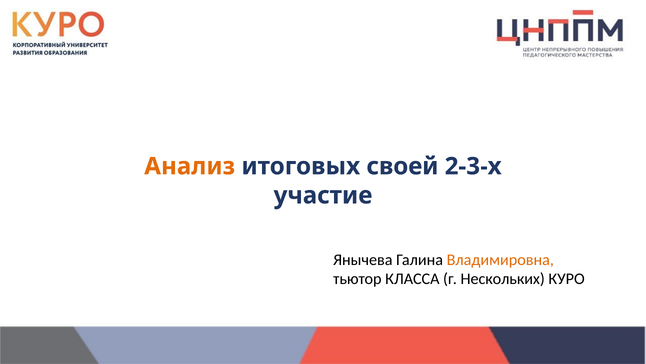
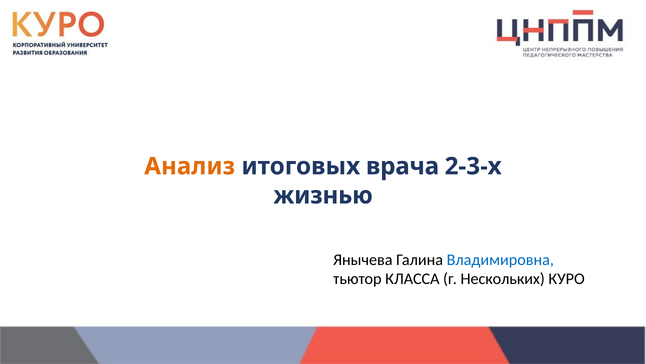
своей: своей -> врача (403, 166)
участие: участие -> жизнью (323, 195)
Владимировна colour: orange -> blue (500, 259)
